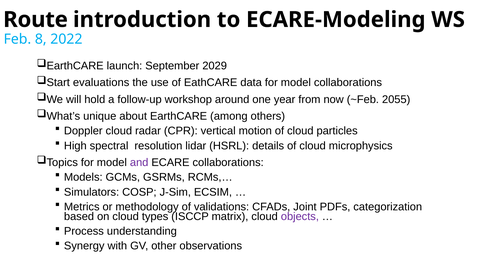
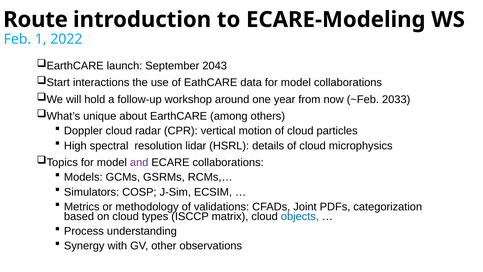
8: 8 -> 1 (41, 39)
2029: 2029 -> 2043 (215, 66)
evaluations: evaluations -> interactions (101, 82)
2055: 2055 -> 2033 (396, 99)
objects colour: purple -> blue (300, 216)
